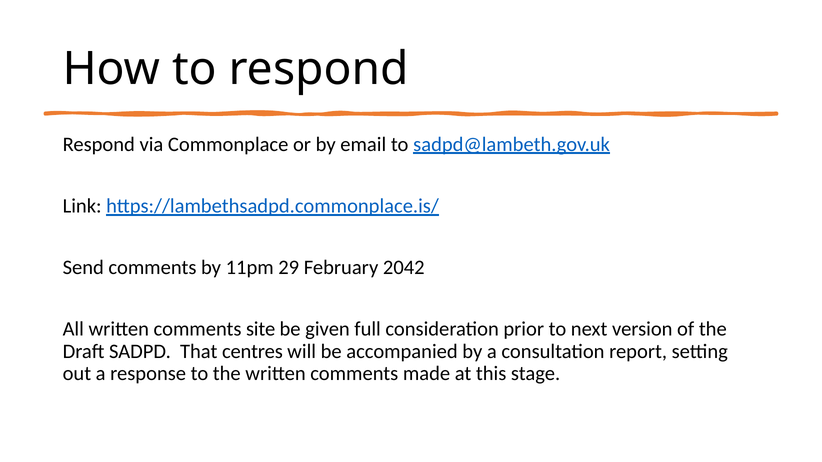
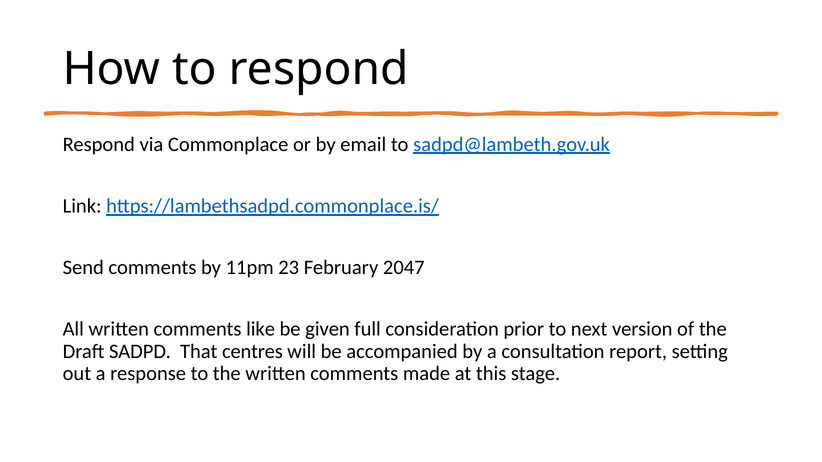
29: 29 -> 23 (289, 268)
2042: 2042 -> 2047 (404, 268)
site: site -> like (261, 329)
